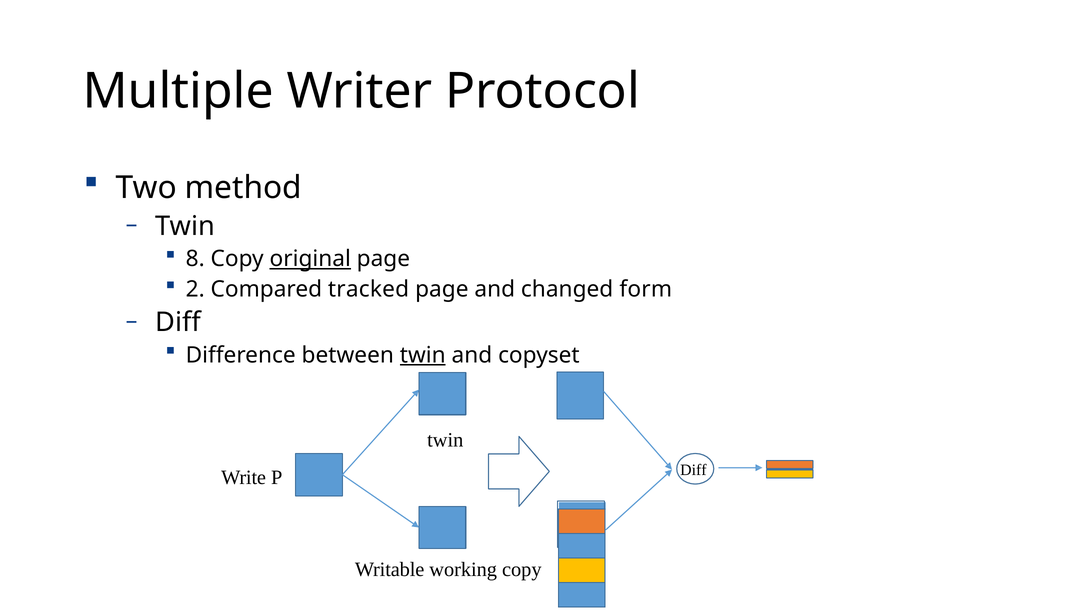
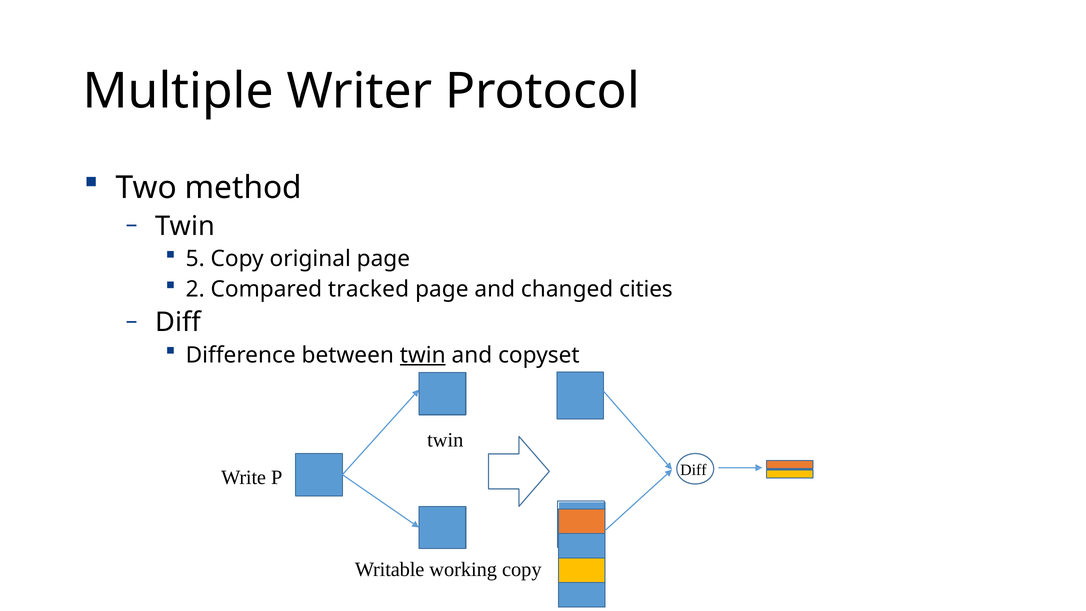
8: 8 -> 5 (195, 259)
original underline: present -> none (310, 259)
form: form -> cities (646, 289)
